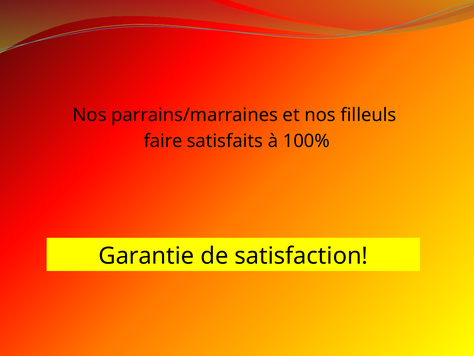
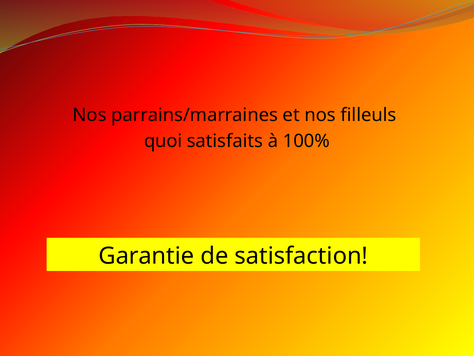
faire: faire -> quoi (163, 141)
